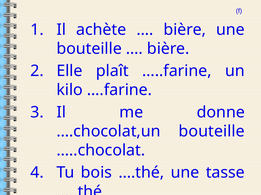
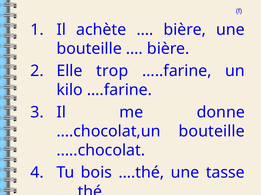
plaît: plaît -> trop (112, 71)
